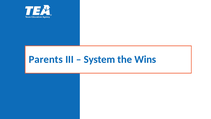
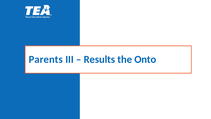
System: System -> Results (99, 59)
Wins: Wins -> Onto (145, 59)
